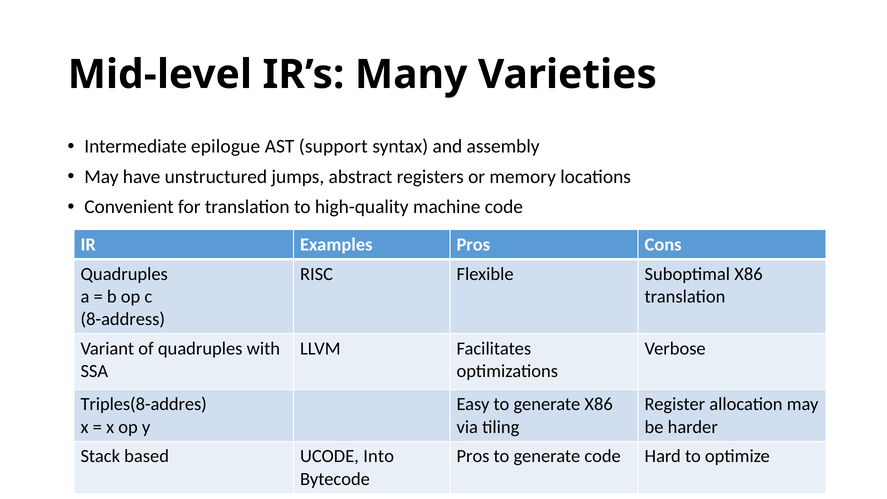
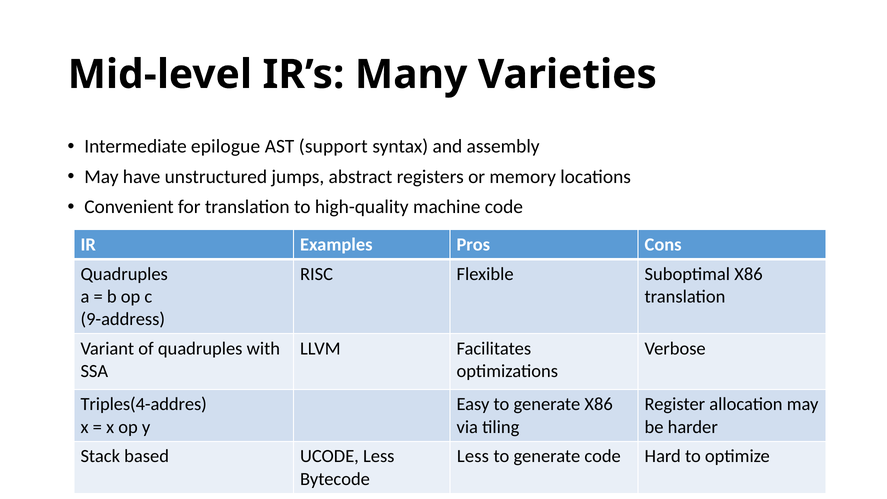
8-address: 8-address -> 9-address (123, 319)
Triples(8-addres: Triples(8-addres -> Triples(4-addres (144, 404)
UCODE Into: Into -> Less (379, 456)
Pros: Pros -> Less (473, 456)
